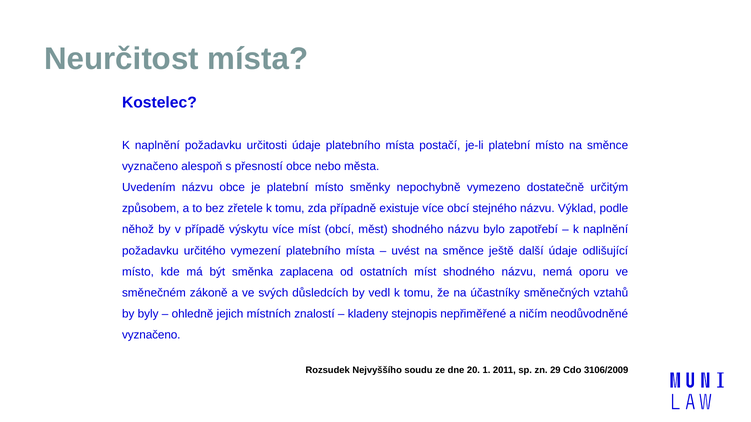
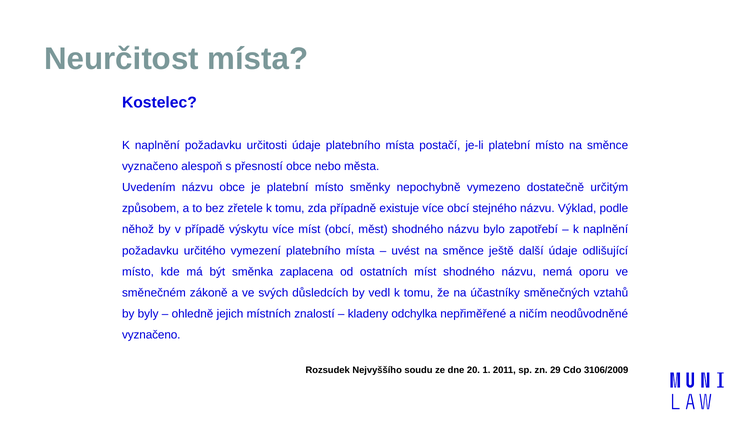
stejnopis: stejnopis -> odchylka (414, 314)
